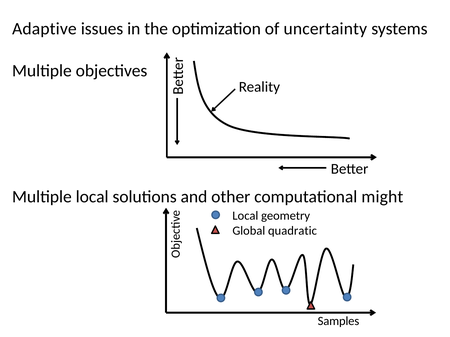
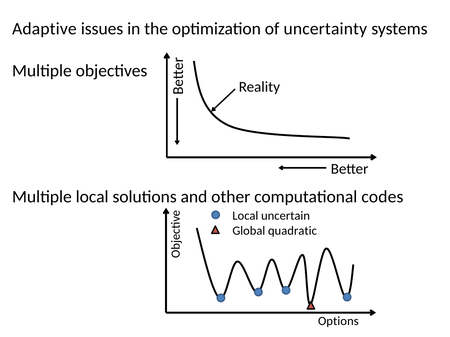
might: might -> codes (382, 197)
geometry: geometry -> uncertain (286, 216)
Samples: Samples -> Options (338, 321)
